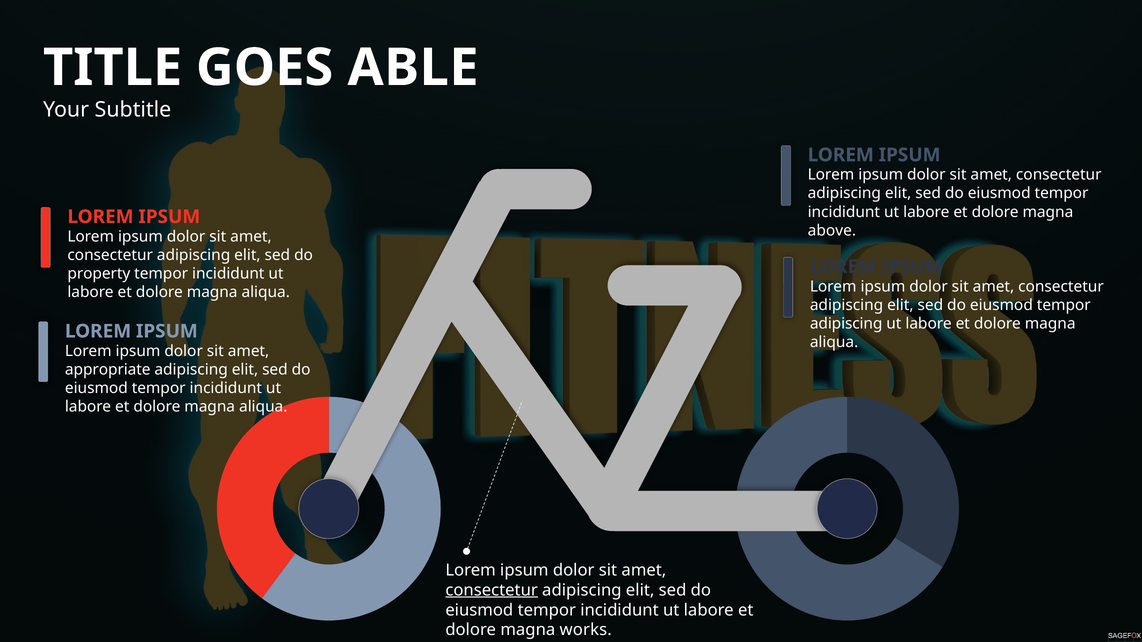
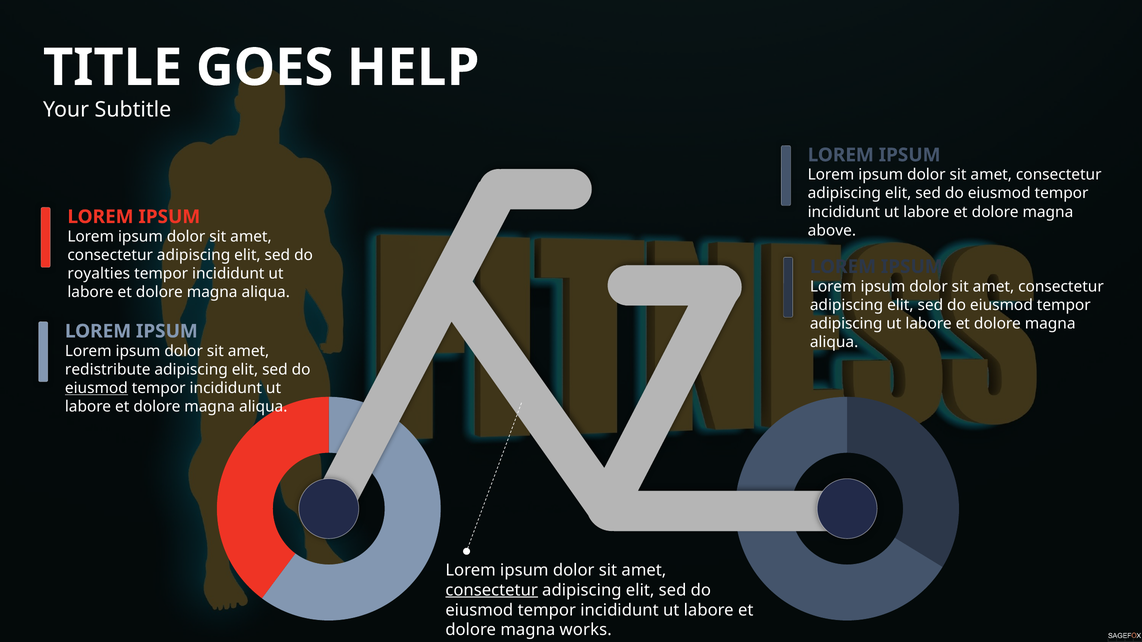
ABLE: ABLE -> HELP (413, 68)
property: property -> royalties (99, 274)
appropriate: appropriate -> redistribute (108, 370)
eiusmod underline: none -> present (96, 388)
